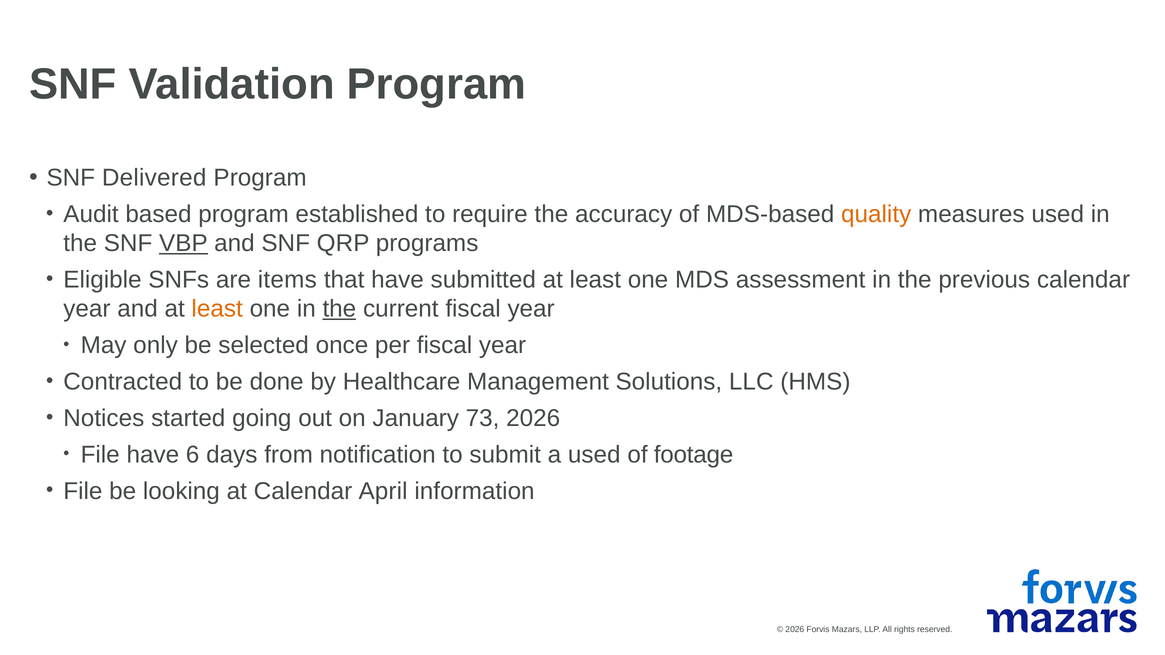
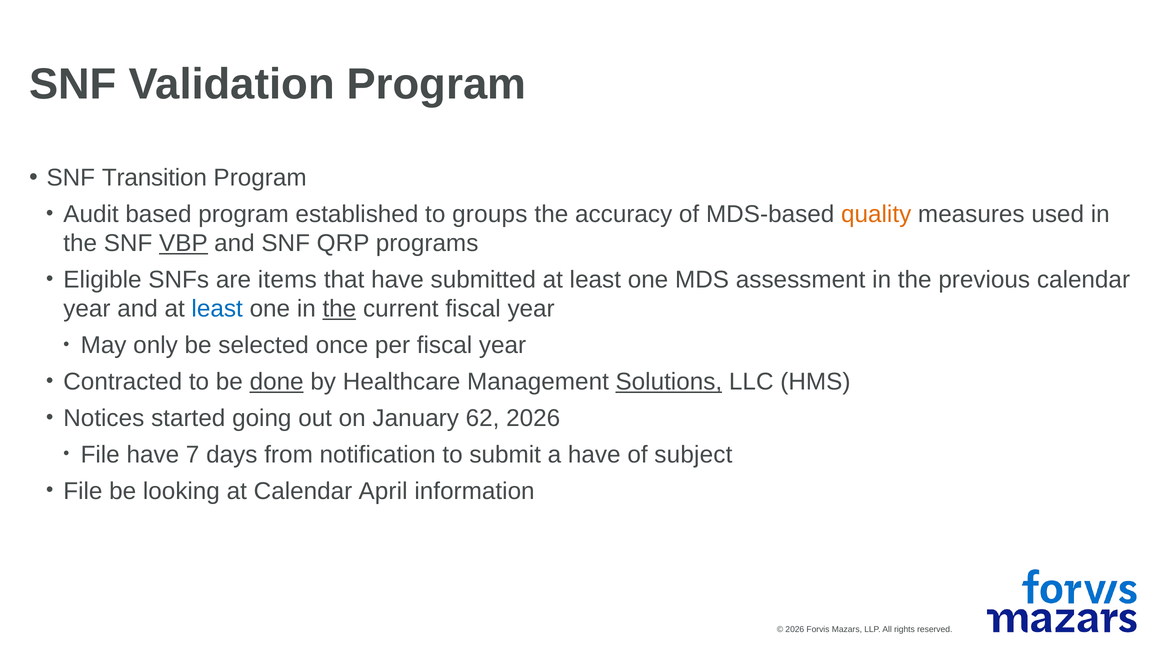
Delivered: Delivered -> Transition (154, 178)
require: require -> groups (490, 214)
least colour: orange -> blue (217, 309)
done underline: none -> present (277, 382)
Solutions underline: none -> present (669, 382)
73: 73 -> 62 (483, 418)
6: 6 -> 7 (193, 455)
a used: used -> have (594, 455)
footage: footage -> subject (693, 455)
